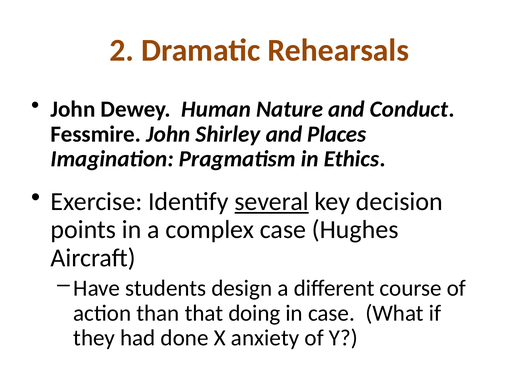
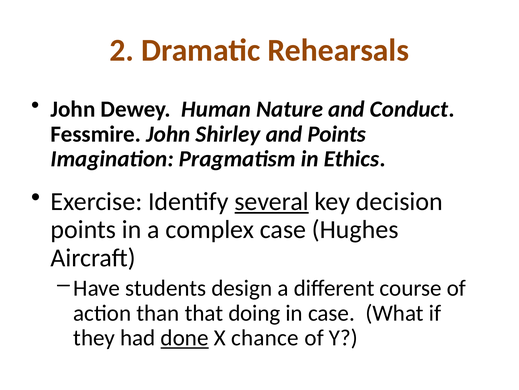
and Places: Places -> Points (337, 134)
done underline: none -> present (185, 337)
anxiety: anxiety -> chance (265, 337)
